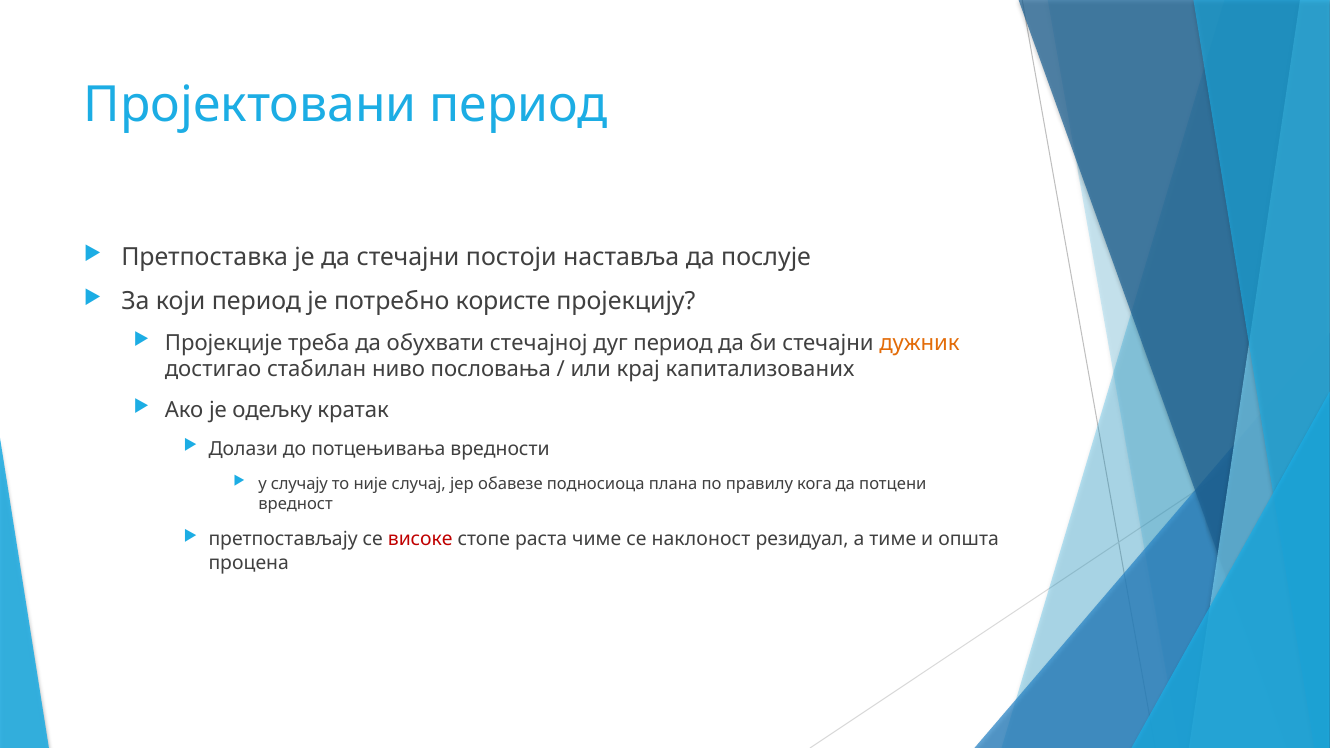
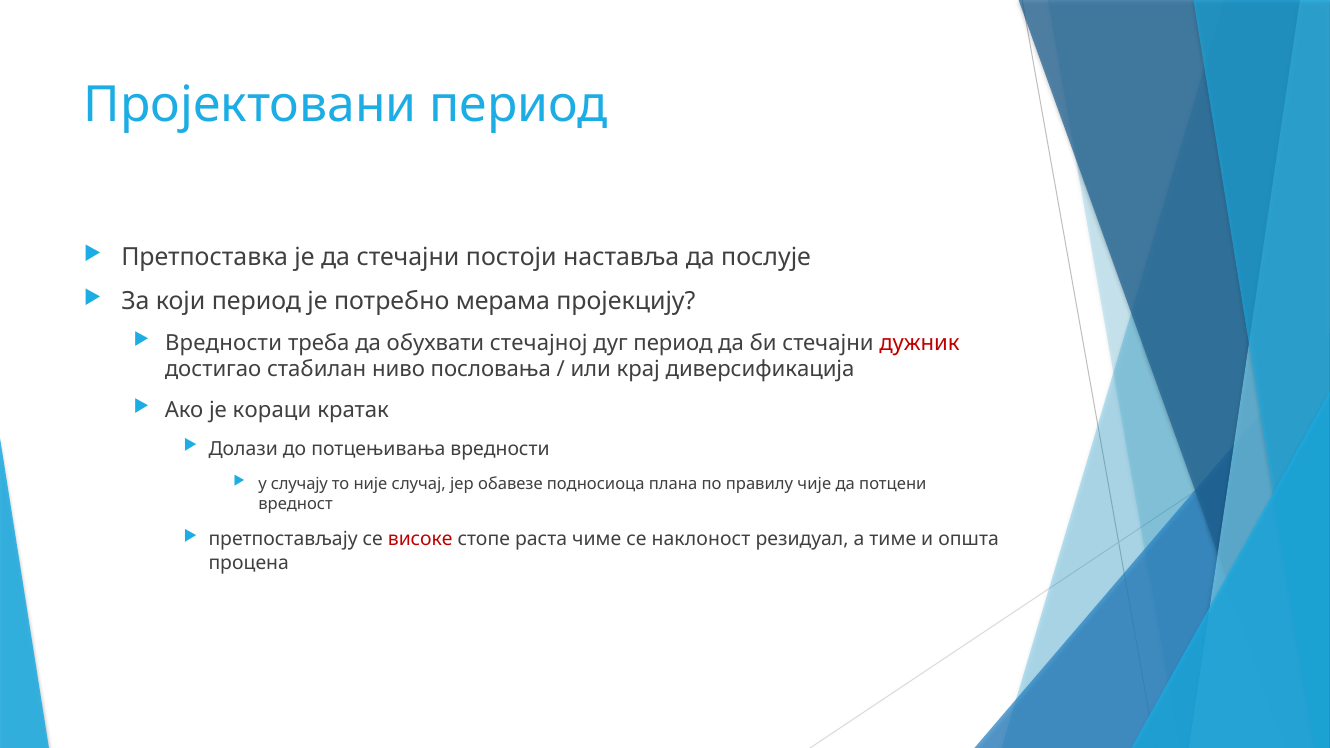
користе: користе -> мерама (503, 301)
Пројекције: Пројекције -> Вредности (224, 343)
дужник colour: orange -> red (919, 343)
капитализованих: капитализованих -> диверсификација (760, 370)
одељку: одељку -> кораци (272, 410)
кога: кога -> чије (814, 484)
